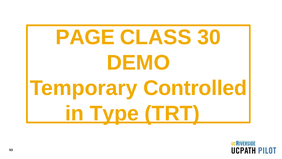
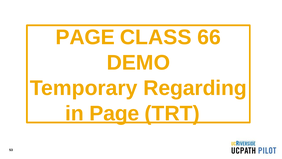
30: 30 -> 66 (209, 37)
Controlled: Controlled -> Regarding (195, 88)
in Type: Type -> Page (114, 113)
